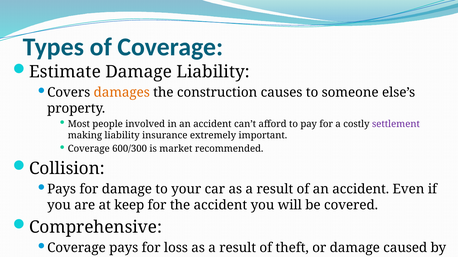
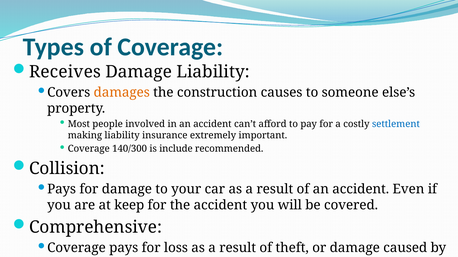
Estimate: Estimate -> Receives (65, 72)
settlement colour: purple -> blue (396, 124)
600/300: 600/300 -> 140/300 (130, 149)
market: market -> include (176, 149)
